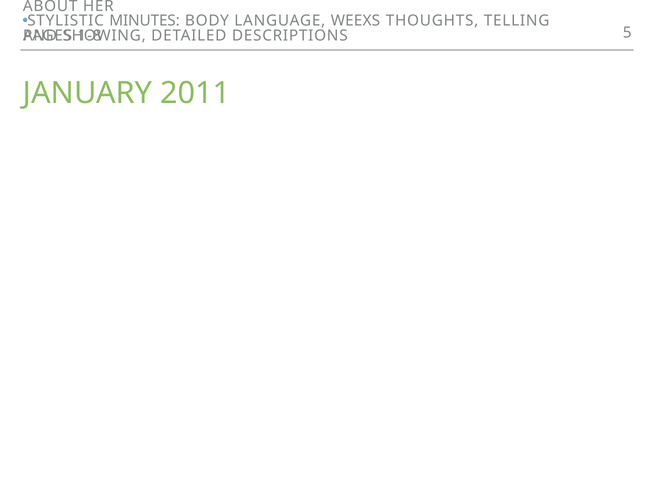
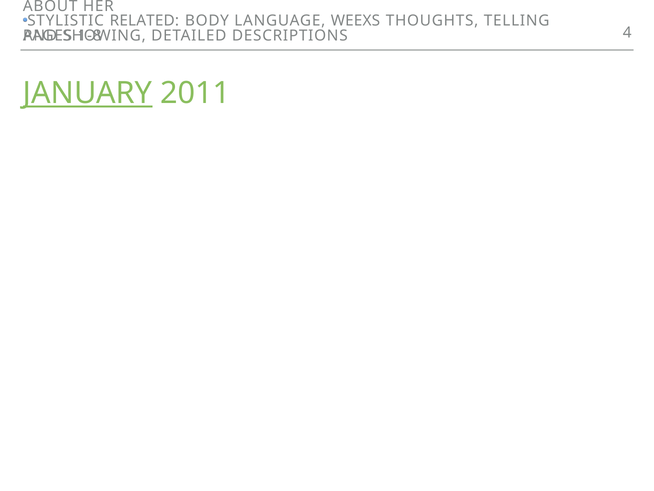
MINUTES: MINUTES -> RELATED (144, 21)
5: 5 -> 4 (627, 33)
JANUARY underline: none -> present (88, 93)
